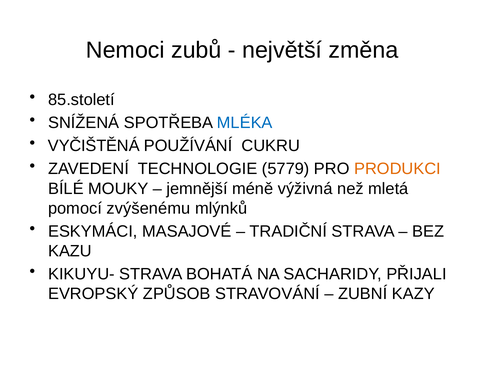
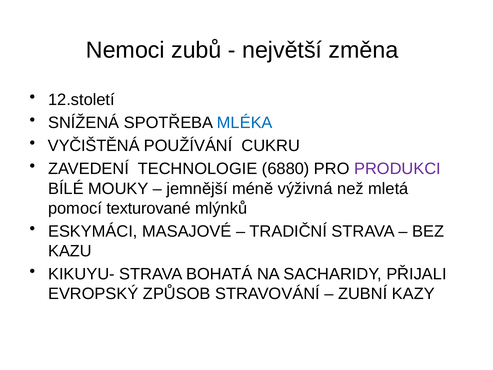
85.století: 85.století -> 12.století (81, 100)
5779: 5779 -> 6880 (286, 169)
PRODUKCI colour: orange -> purple (397, 169)
zvýšenému: zvýšenému -> texturované (149, 208)
